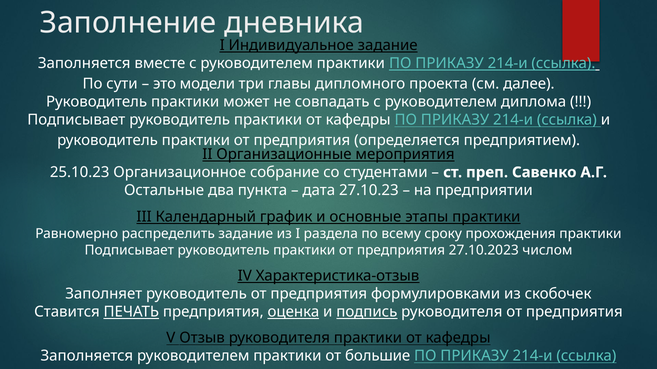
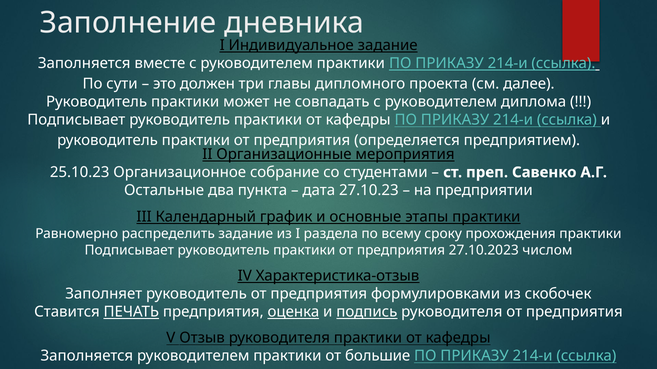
модели: модели -> должен (207, 84)
